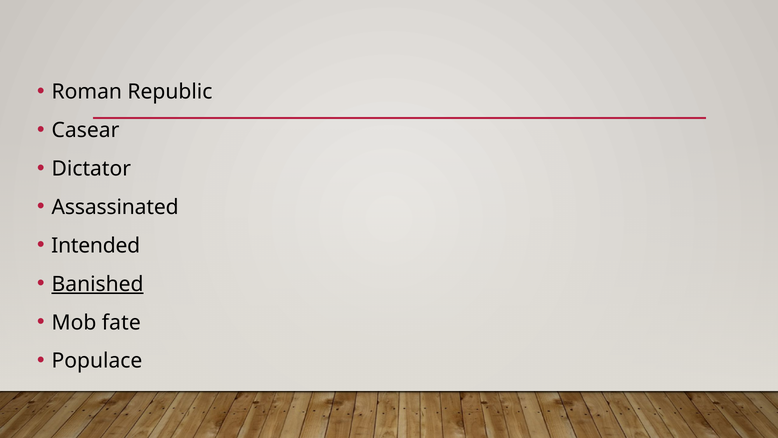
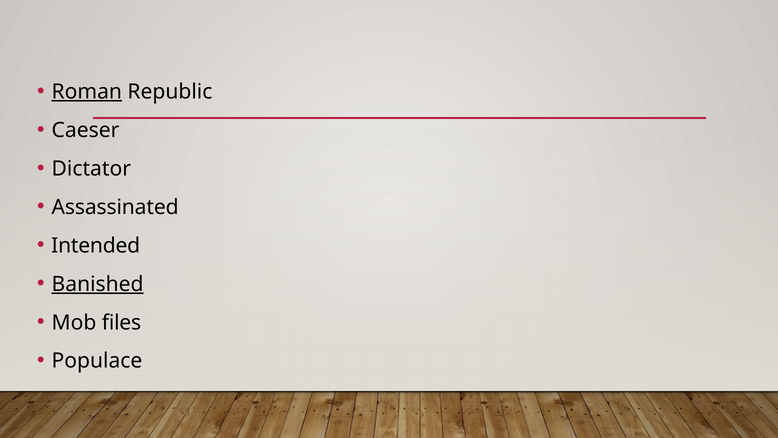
Roman underline: none -> present (87, 92)
Casear: Casear -> Caeser (85, 130)
fate: fate -> files (121, 322)
